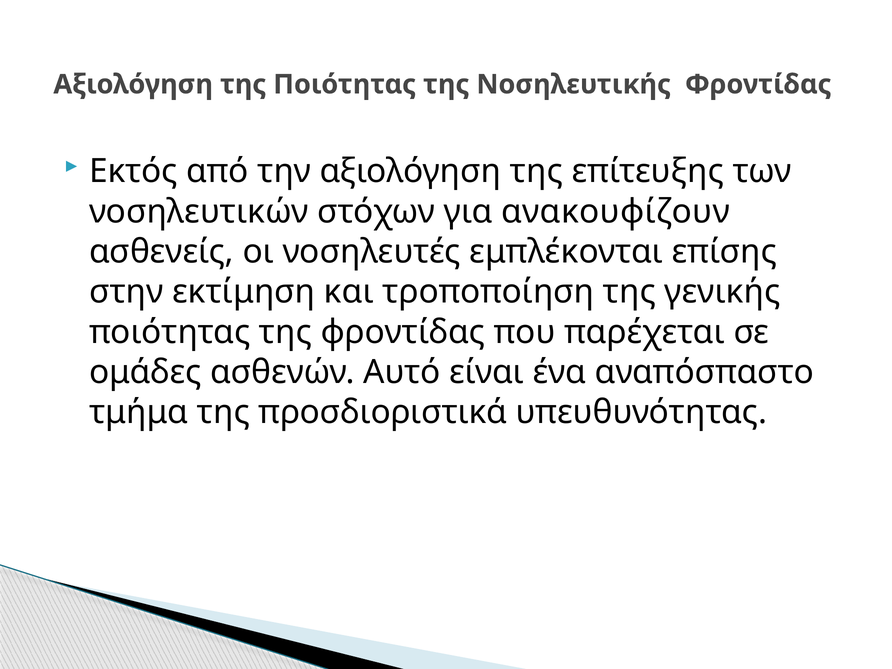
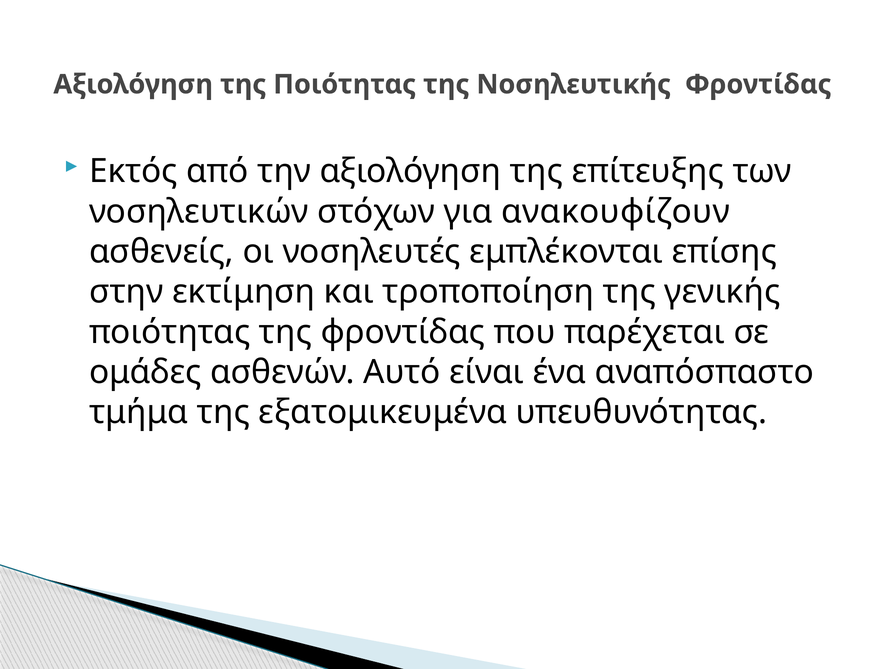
προσδιοριστικά: προσδιοριστικά -> εξατομικευμένα (383, 412)
